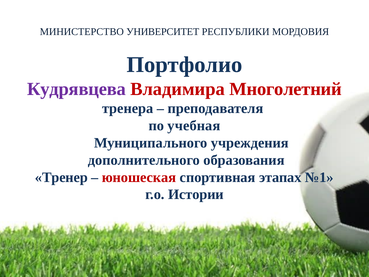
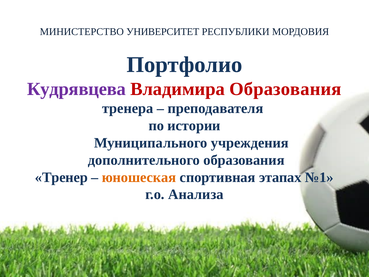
Владимира Многолетний: Многолетний -> Образования (285, 89)
учебная: учебная -> истории (194, 126)
юношеская colour: red -> orange (139, 177)
Истории: Истории -> Анализа (196, 194)
